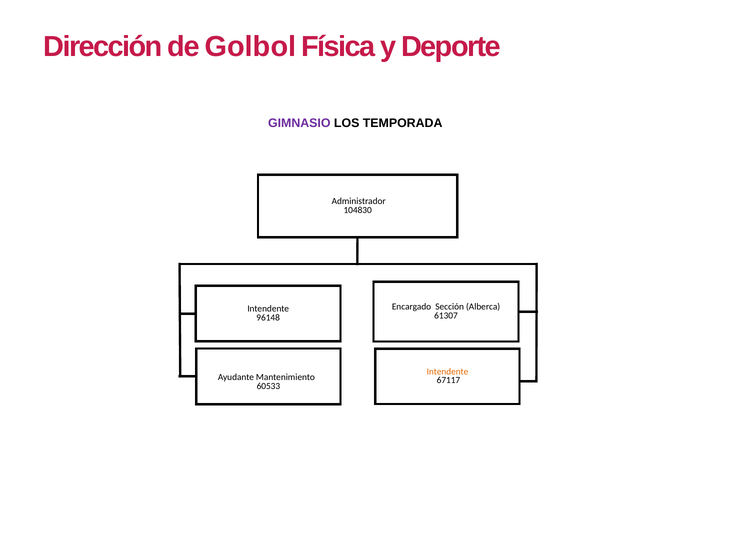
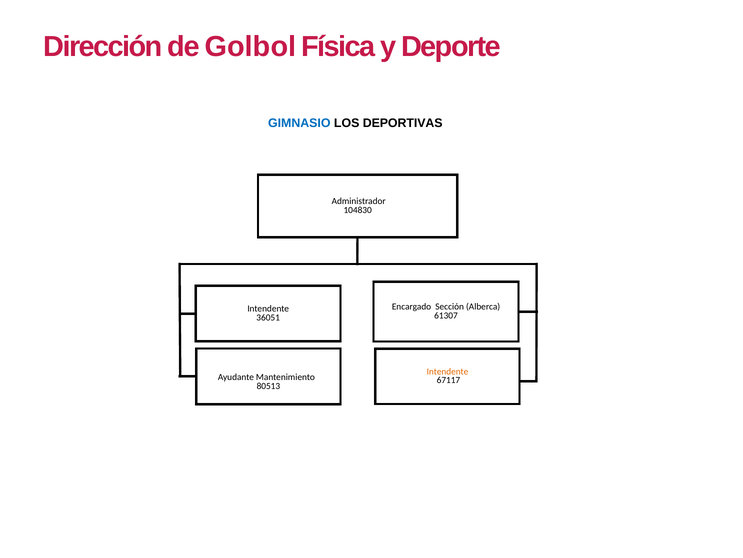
GIMNASIO colour: purple -> blue (299, 123)
TEMPORADA: TEMPORADA -> DEPORTIVAS (403, 123)
96148: 96148 -> 36051 (268, 317)
60533: 60533 -> 80513 (268, 386)
